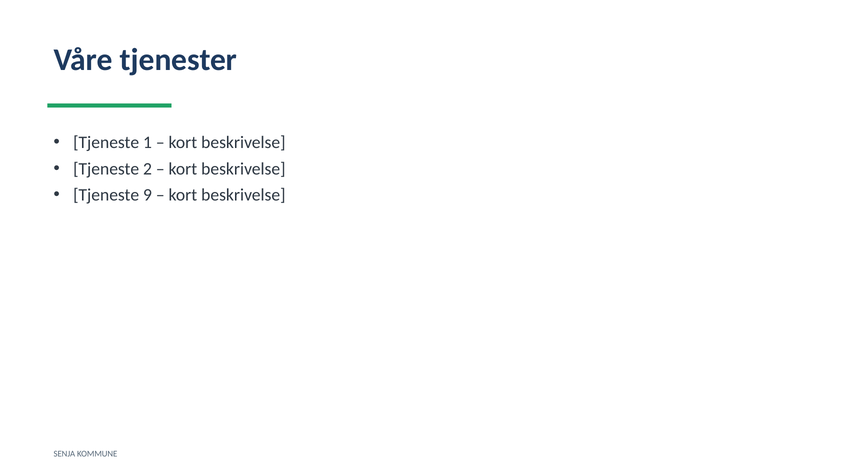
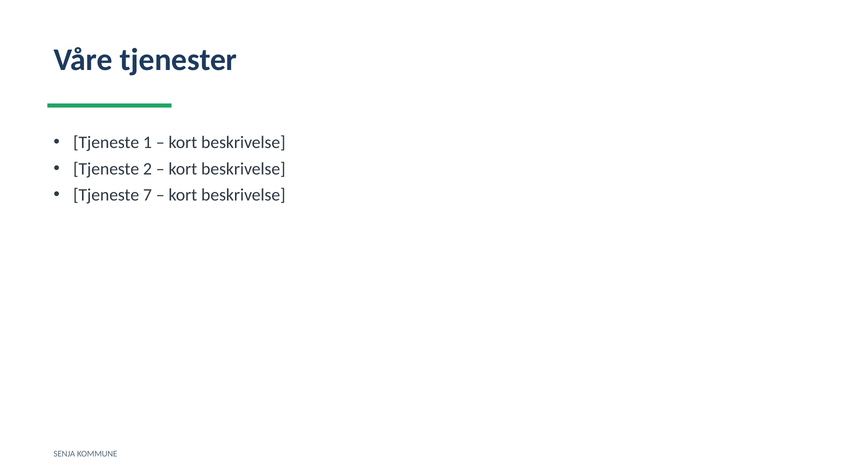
9: 9 -> 7 (147, 195)
